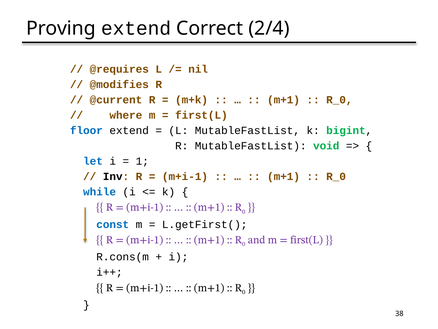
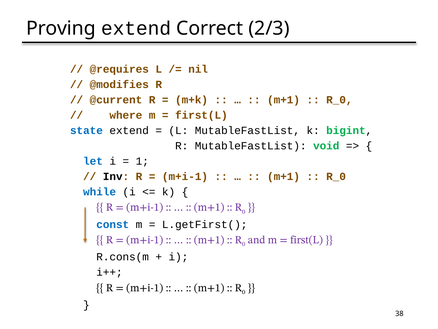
2/4: 2/4 -> 2/3 (269, 28)
floor: floor -> state (86, 130)
